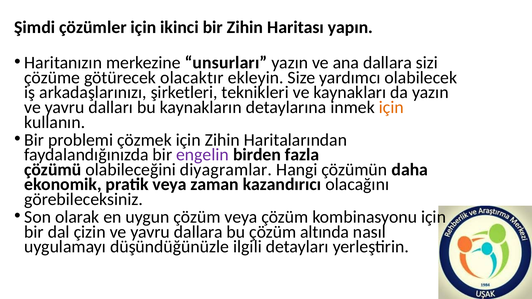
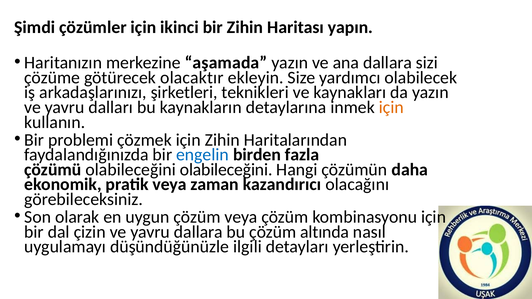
unsurları: unsurları -> aşamada (226, 63)
engelin colour: purple -> blue (203, 155)
olabileceğini diyagramlar: diyagramlar -> olabileceğini (226, 170)
